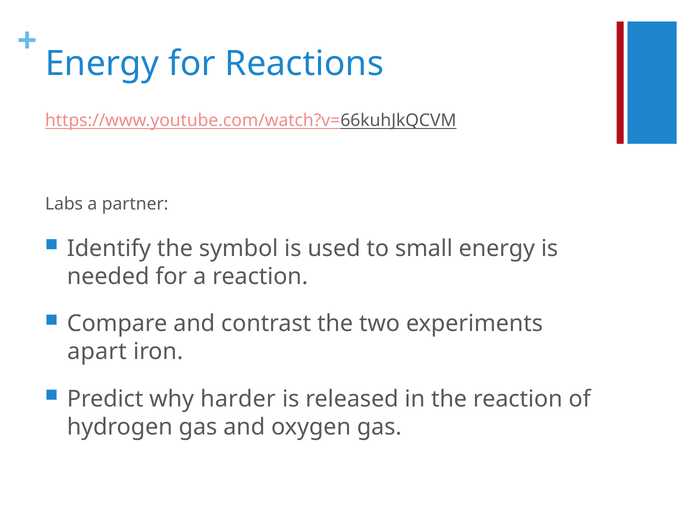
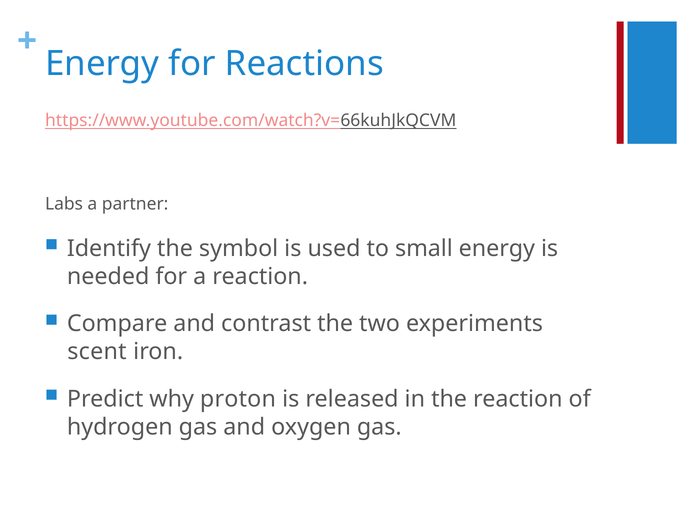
apart: apart -> scent (97, 352)
harder: harder -> proton (238, 399)
